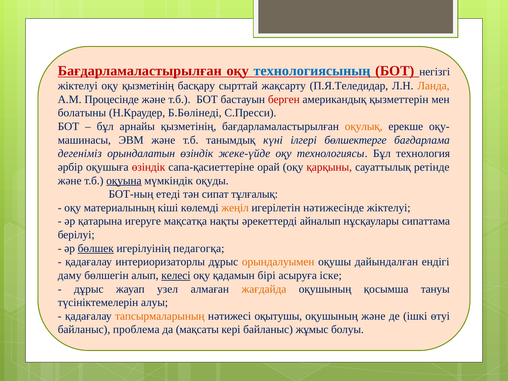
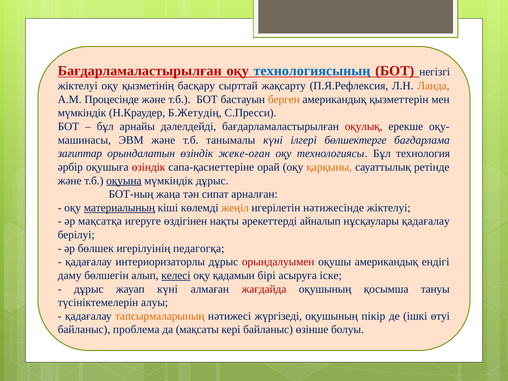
П.Я.Теледидар: П.Я.Теледидар -> П.Я.Рефлексия (349, 86)
берген colour: red -> orange (284, 99)
болатыны: болатыны -> мүмкіндік (82, 113)
Б.Бөлінеді: Б.Бөлінеді -> Б.Жетудің (195, 113)
арнайы қызметінің: қызметінің -> дəлелдейді (189, 126)
оқулық colour: orange -> red (364, 126)
танымдық: танымдық -> танымалы (231, 140)
дегеніміз: дегеніміз -> зағиптар (80, 154)
жеке-үйде: жеке-үйде -> жеке-оған (244, 154)
қарқыны colour: red -> orange (329, 167)
мүмкіндік оқуды: оқуды -> дұрыс (212, 181)
етеді: етеді -> жаңа (168, 194)
тұлғалық: тұлғалық -> арналған (254, 194)
материалының underline: none -> present (119, 208)
қатарына: қатарына -> мақсатқа (100, 221)
мақсатқа: мақсатқа -> өздігінен (186, 221)
нұсқаулары сипаттама: сипаттама -> қадағалау (426, 221)
бөлшек underline: present -> none (96, 248)
орындалуымен colour: orange -> red (278, 262)
оқушы дайындалған: дайындалған -> американдық (386, 262)
жауап узел: узел -> күні (168, 289)
жағдайда colour: orange -> red (264, 289)
оқытушы: оқытушы -> жүргізеді (278, 316)
оқушының жəне: жəне -> пікір (373, 316)
жұмыс: жұмыс -> өзінше (312, 330)
